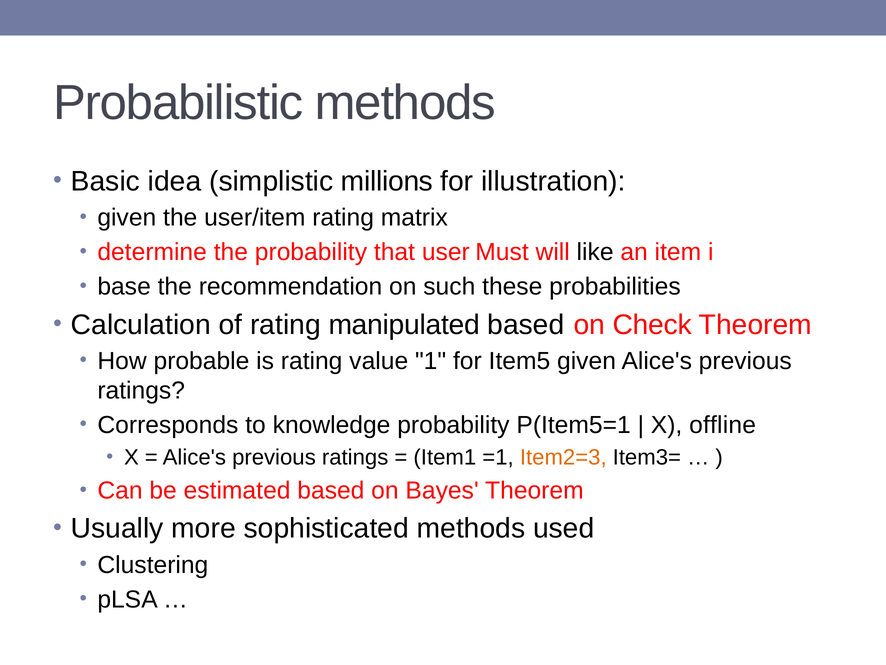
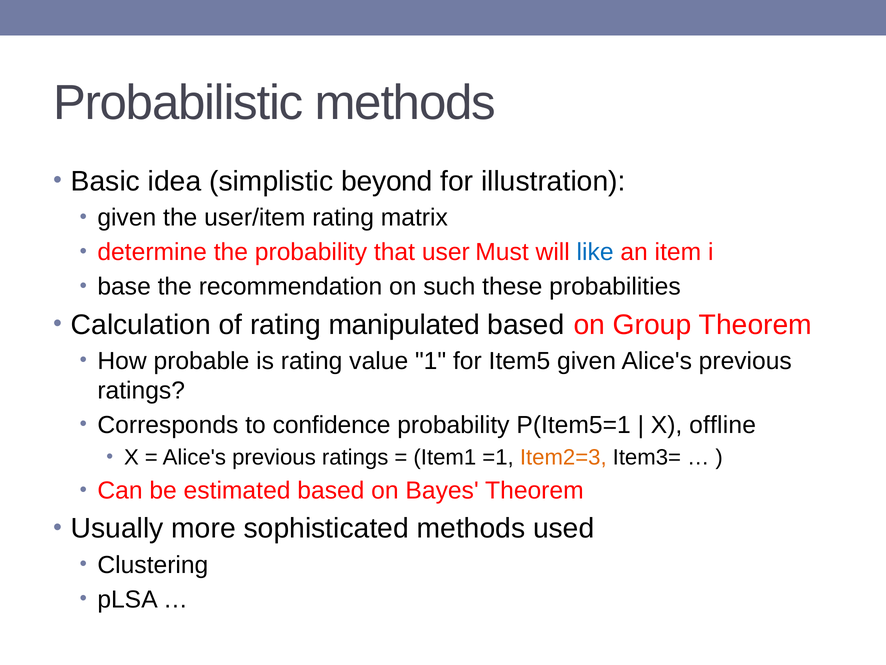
millions: millions -> beyond (387, 181)
like colour: black -> blue (595, 252)
Check: Check -> Group (652, 324)
knowledge: knowledge -> confidence (332, 425)
